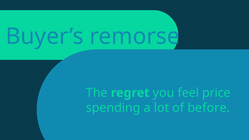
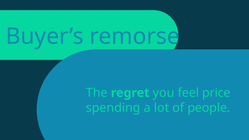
before: before -> people (209, 108)
